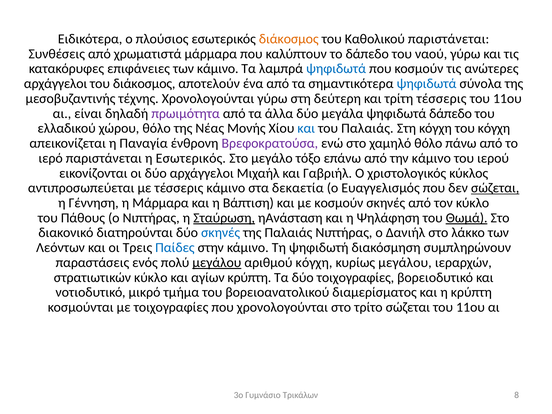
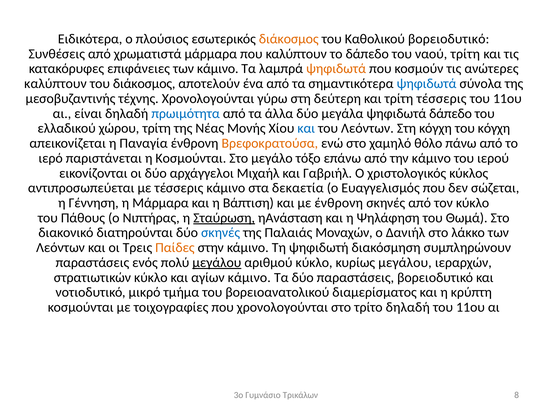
Καθολικού παριστάνεται: παριστάνεται -> βορειοδυτικό (449, 39)
ναού γύρω: γύρω -> τρίτη (465, 54)
ψηφιδωτά colour: blue -> orange (336, 69)
αρχάγγελοι: αρχάγγελοι -> καλύπτουν (55, 84)
πρωιμότητα colour: purple -> blue (186, 113)
χώρου θόλο: θόλο -> τρίτη (157, 128)
του Παλαιάς: Παλαιάς -> Λεόντων (367, 128)
Βρεφοκρατούσα colour: purple -> orange (270, 143)
η Εσωτερικός: Εσωτερικός -> Κοσμούνται (191, 158)
σώζεται underline: present -> none (495, 188)
με κοσμούν: κοσμούν -> ένθρονη (339, 203)
Θωμά underline: present -> none (467, 218)
Παλαιάς Νιπτήρας: Νιπτήρας -> Μοναχών (344, 233)
Παίδες colour: blue -> orange (175, 248)
αριθμού κόγχη: κόγχη -> κύκλο (314, 263)
αγίων κρύπτη: κρύπτη -> κάμινο (249, 277)
δύο τοιχογραφίες: τοιχογραφίες -> παραστάσεις (355, 277)
τρίτο σώζεται: σώζεται -> δηλαδή (408, 307)
